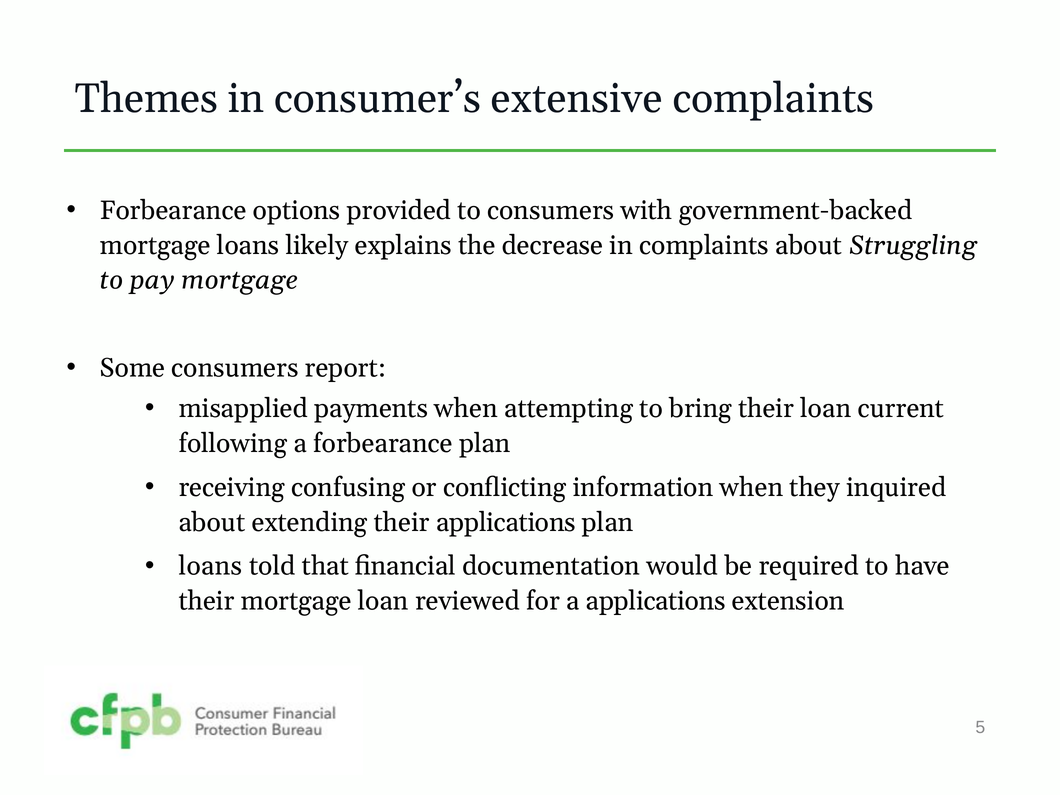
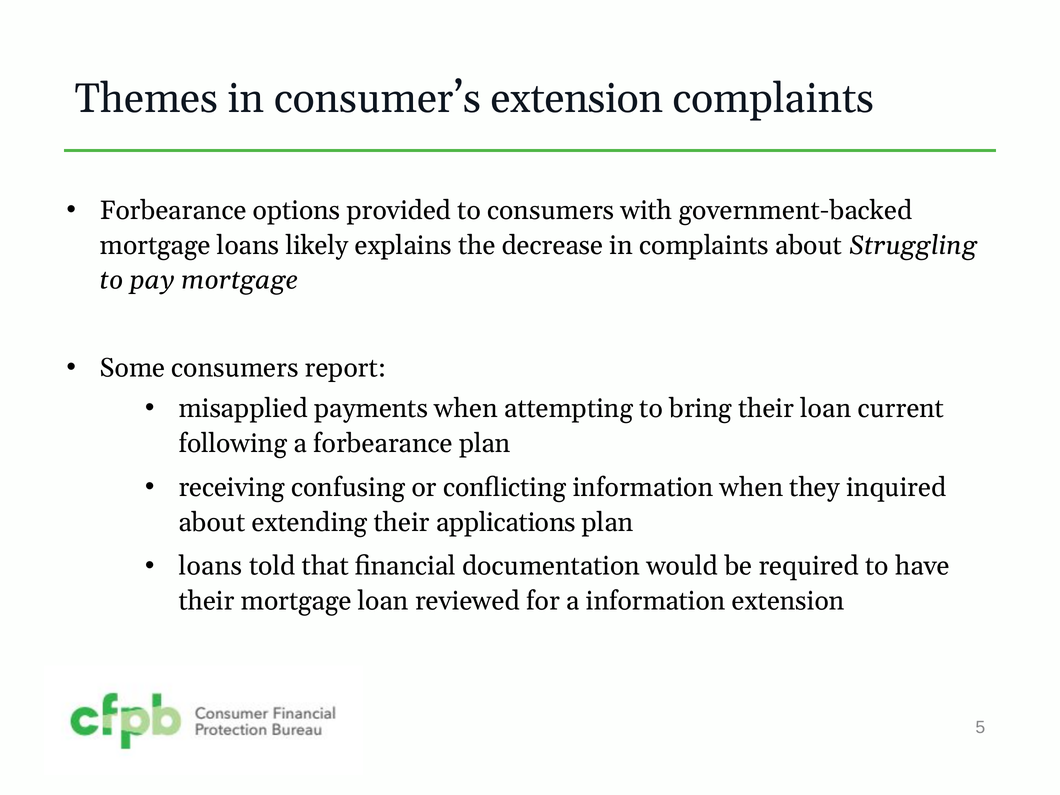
consumer’s extensive: extensive -> extension (577, 98)
a applications: applications -> information (656, 601)
